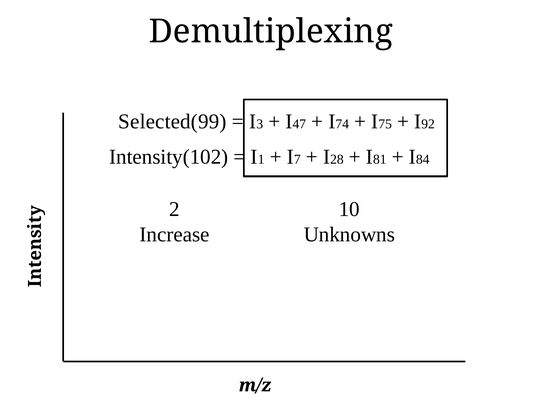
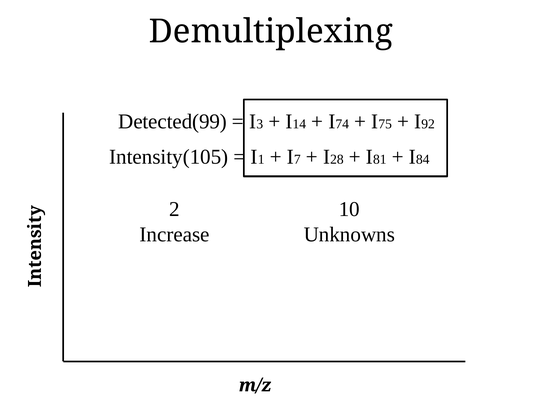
Selected(99: Selected(99 -> Detected(99 (173, 121)
47: 47 -> 14 (299, 124)
Intensity(102: Intensity(102 -> Intensity(105 (169, 157)
